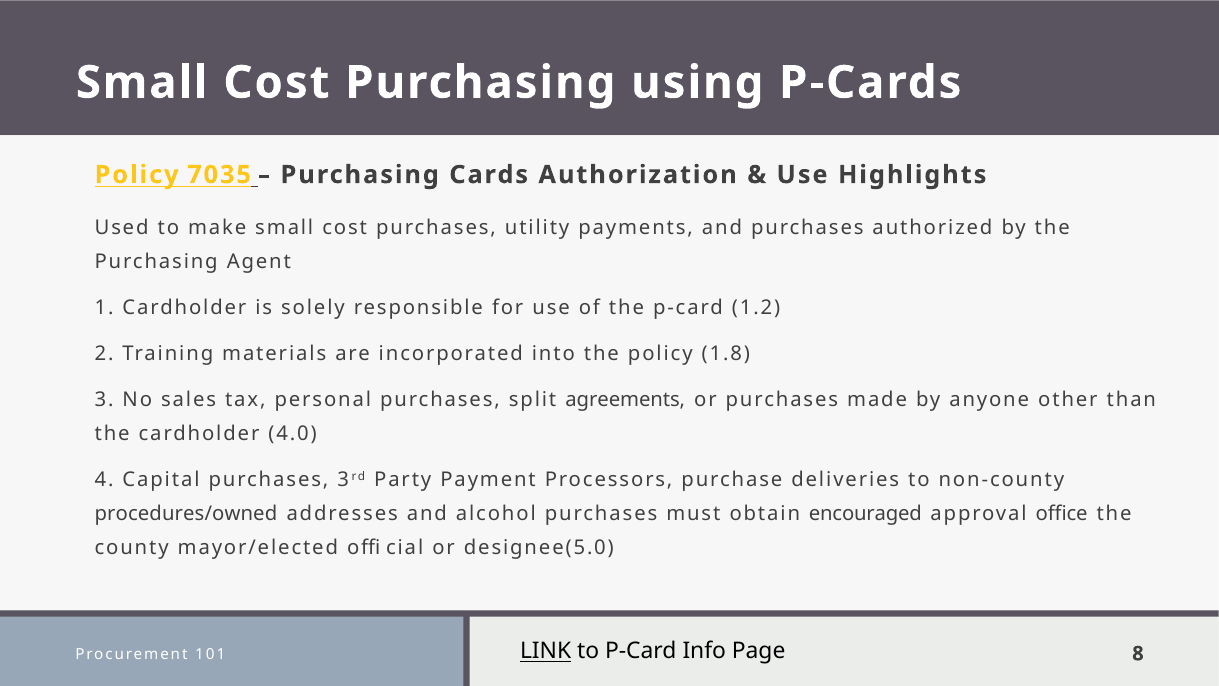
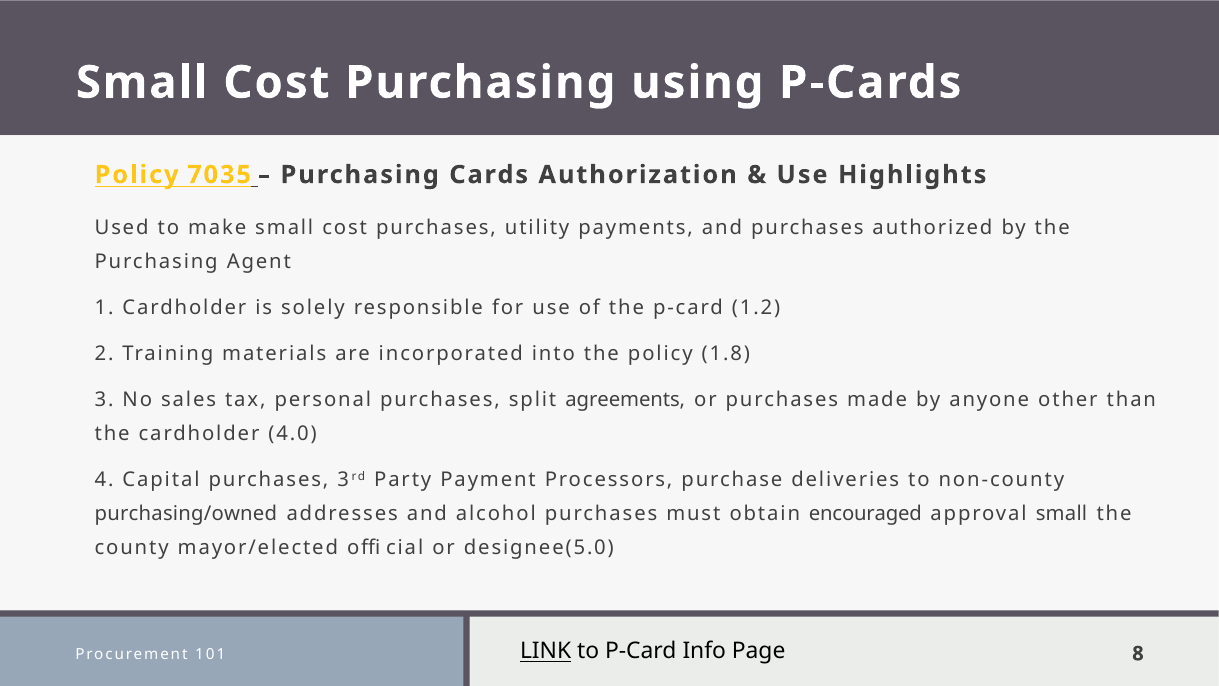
procedures/owned: procedures/owned -> purchasing/owned (186, 513)
approval office: office -> small (1061, 513)
